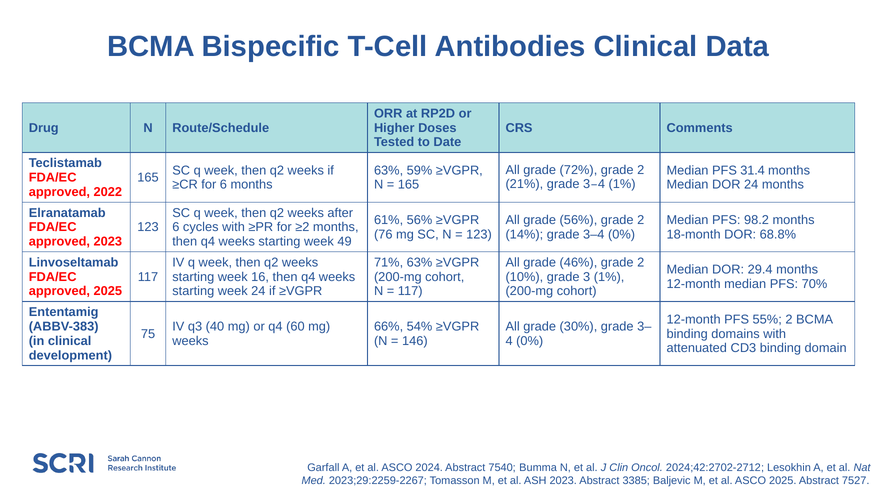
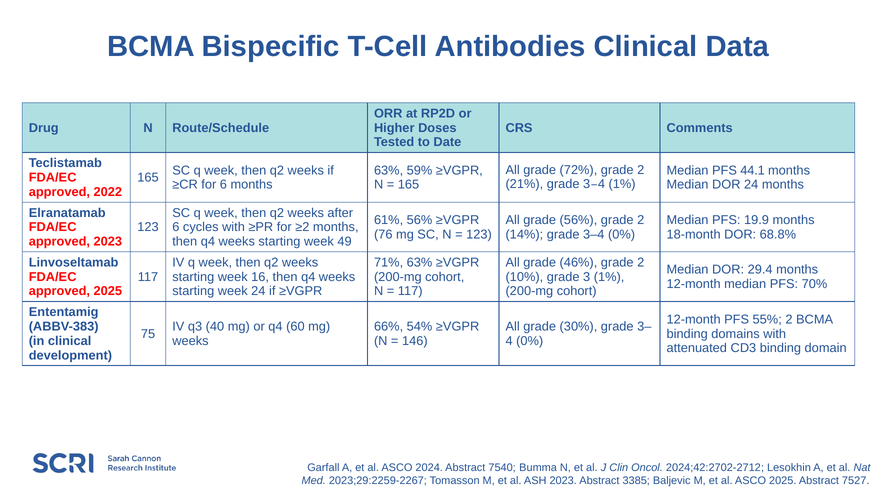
31.4: 31.4 -> 44.1 (753, 170)
98.2: 98.2 -> 19.9 (757, 220)
